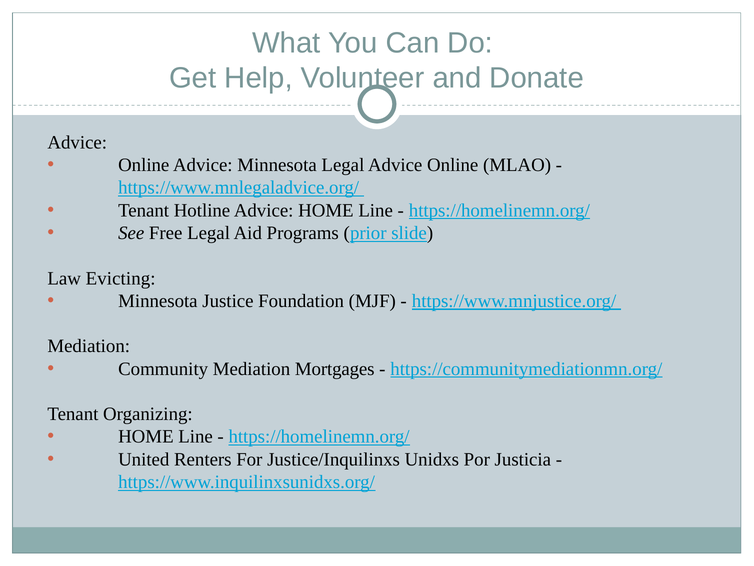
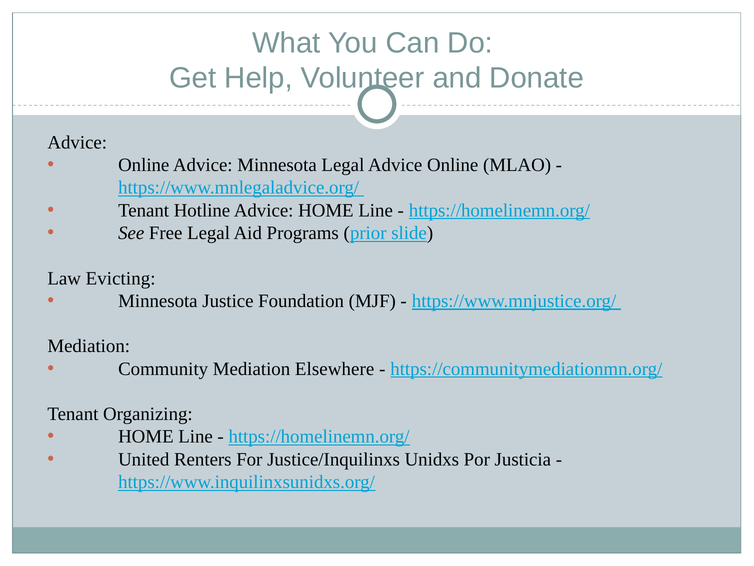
Mortgages: Mortgages -> Elsewhere (335, 369)
